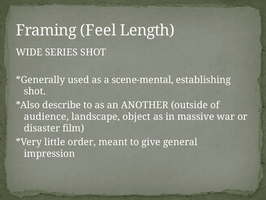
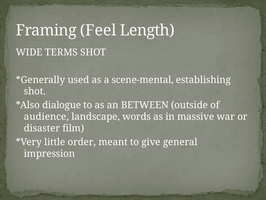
SERIES: SERIES -> TERMS (61, 52)
describe: describe -> dialogue (62, 105)
ANOTHER: ANOTHER -> BETWEEN (145, 105)
object: object -> words (137, 117)
